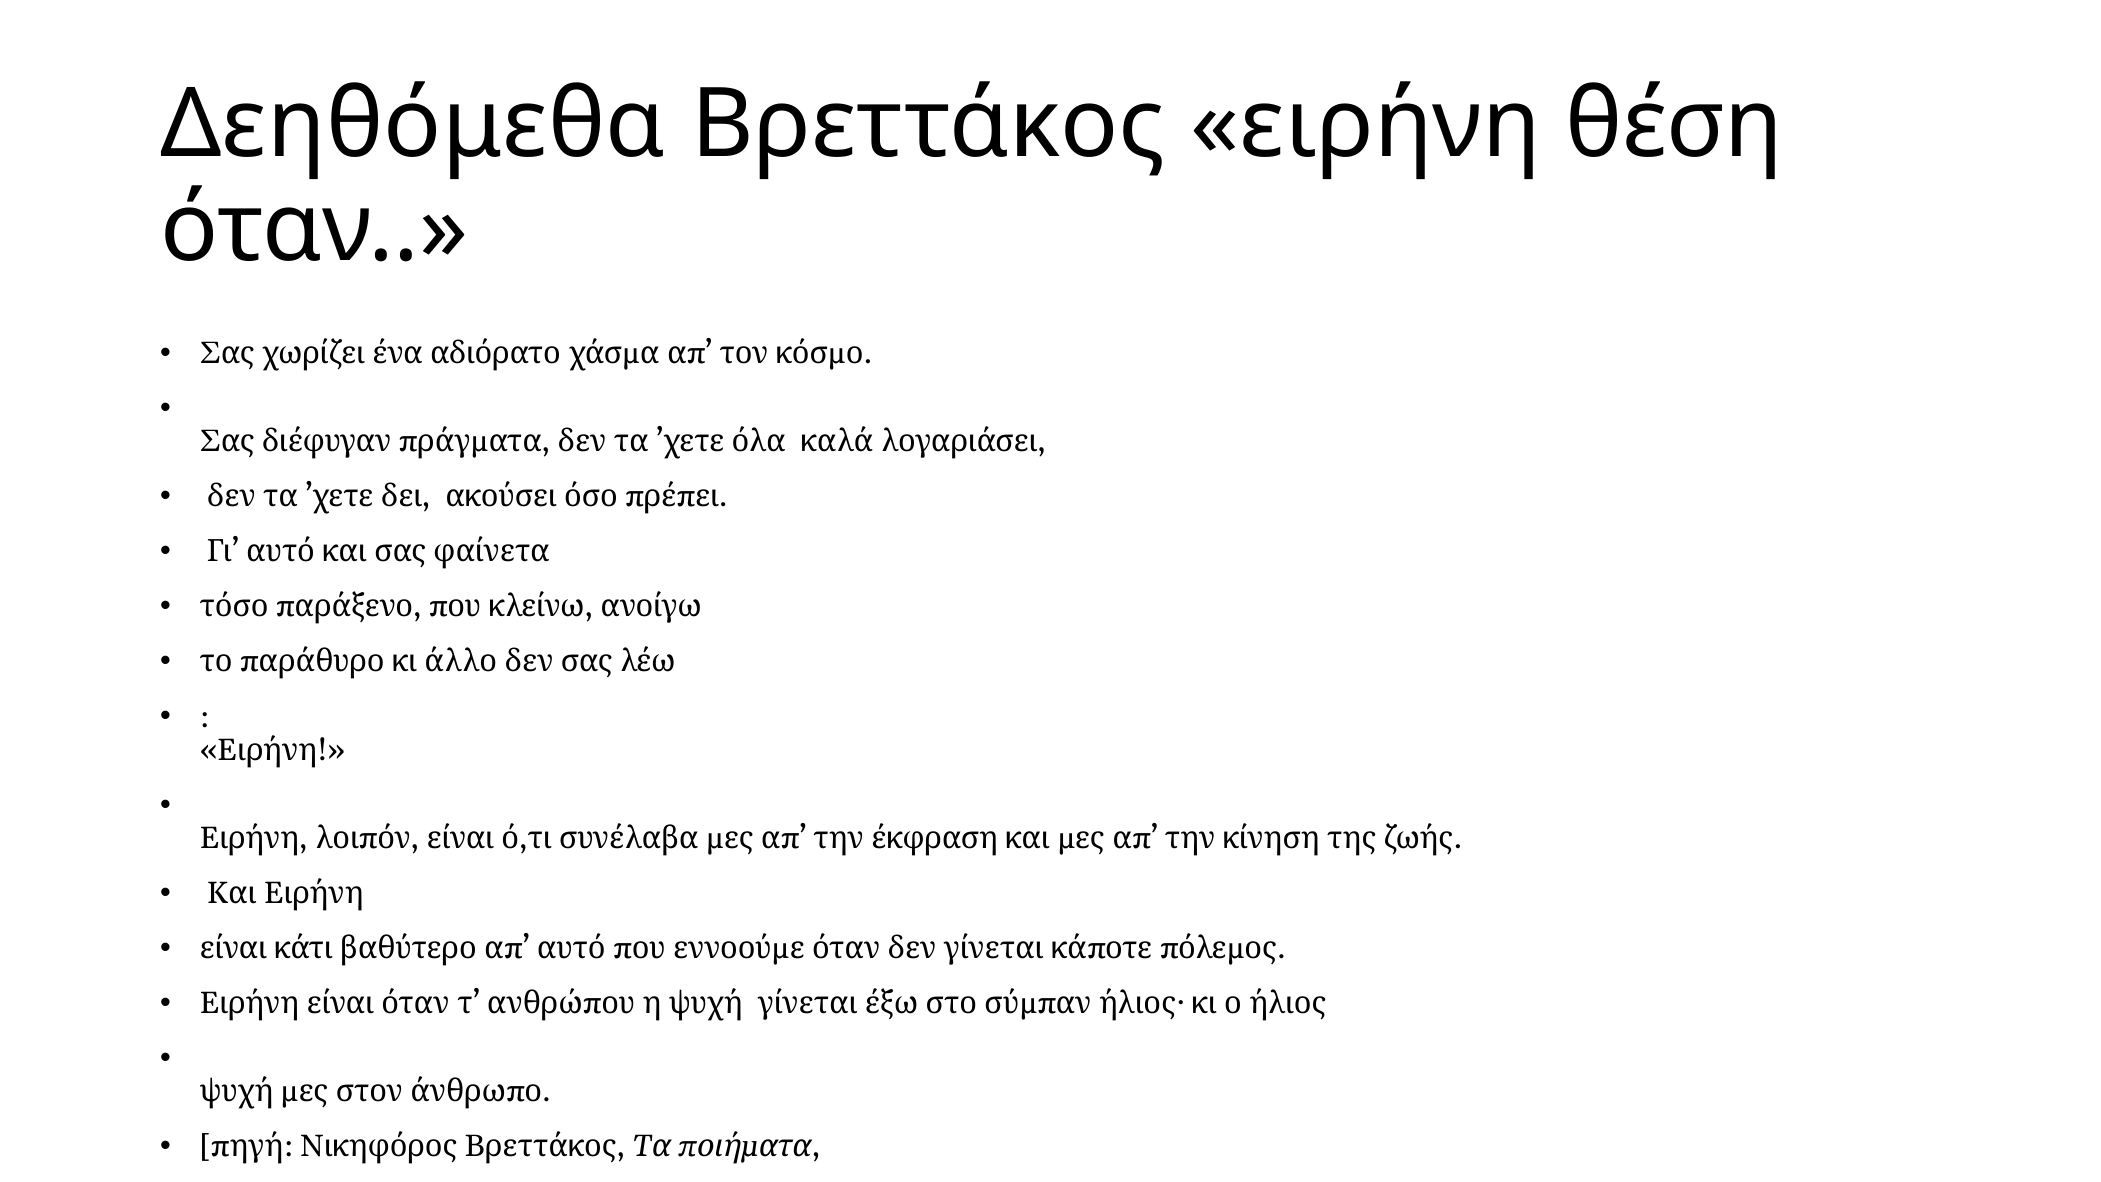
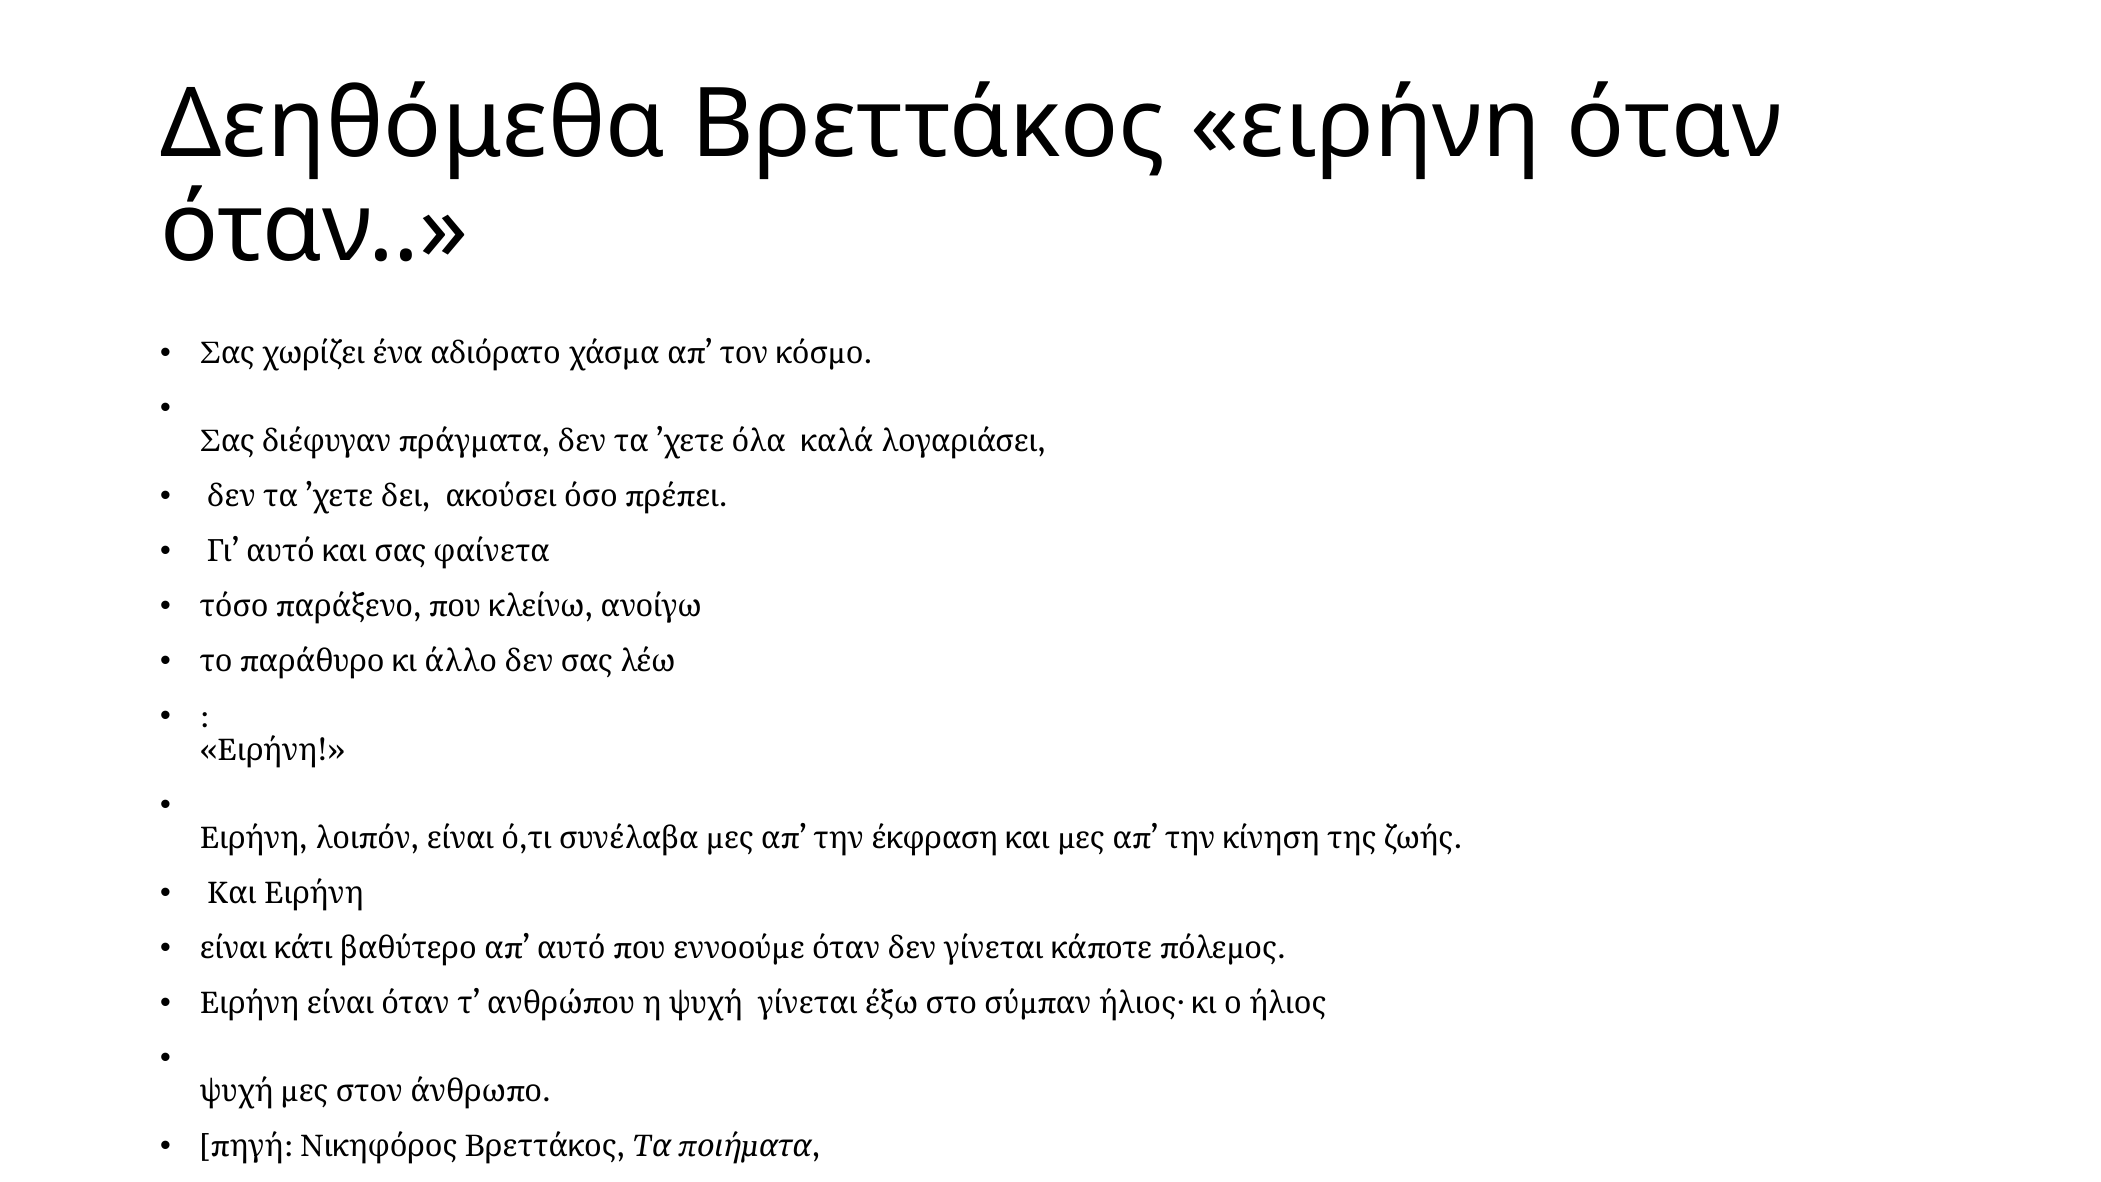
ειρήνη θέση: θέση -> όταν (1674, 124)
